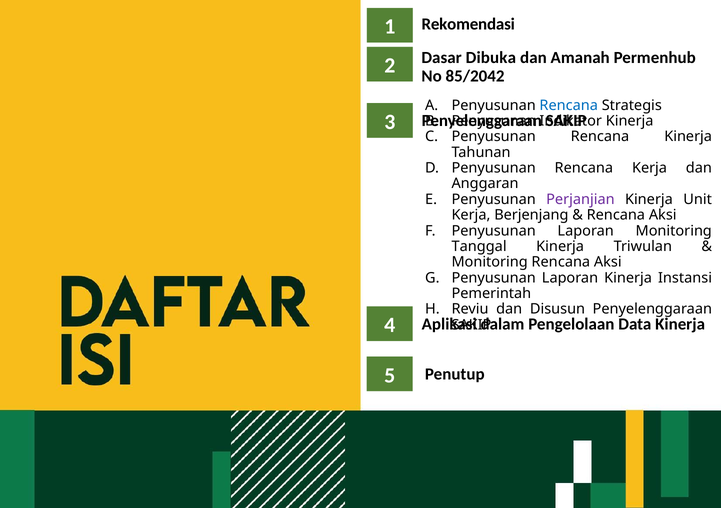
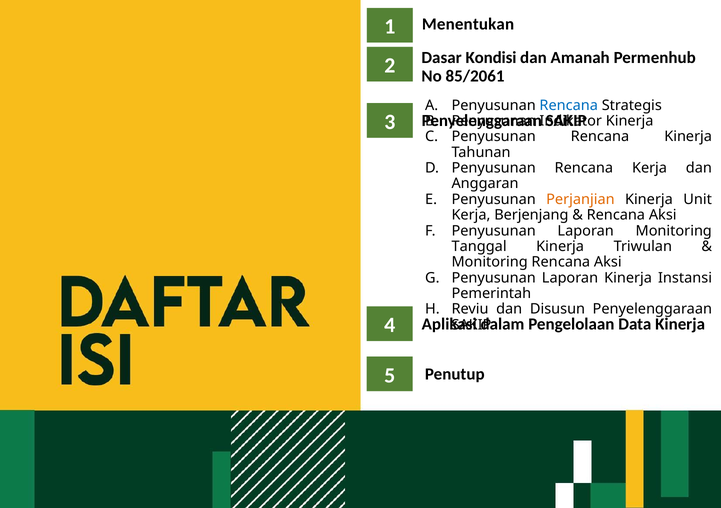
Rekomendasi: Rekomendasi -> Menentukan (468, 24)
Dibuka: Dibuka -> Kondisi (491, 58)
85/2042: 85/2042 -> 85/2061 (475, 76)
Perjanjian colour: purple -> orange (580, 199)
